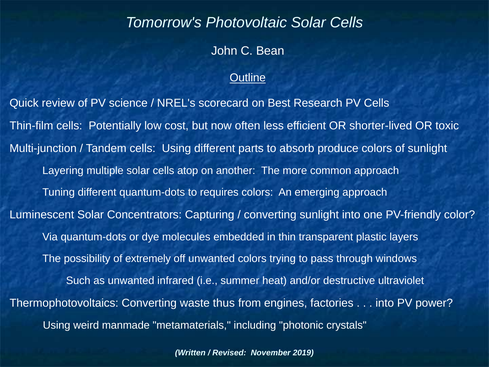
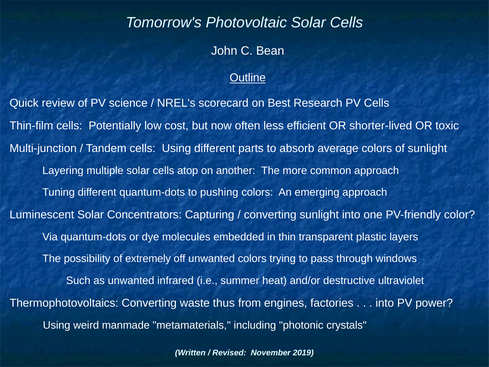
produce: produce -> average (338, 148)
requires: requires -> pushing (219, 192)
